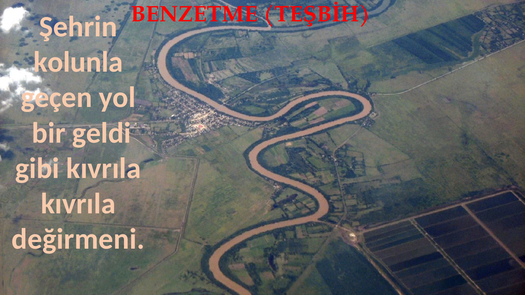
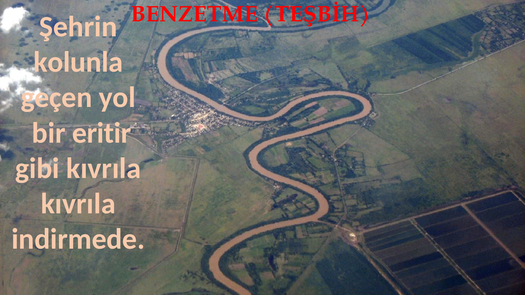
geldi: geldi -> eritir (102, 133)
değirmeni: değirmeni -> indirmede (78, 239)
